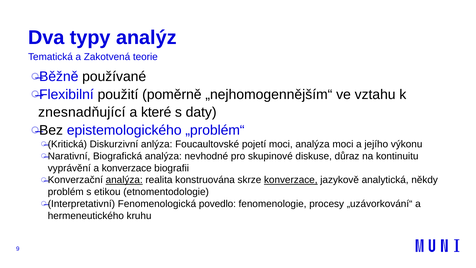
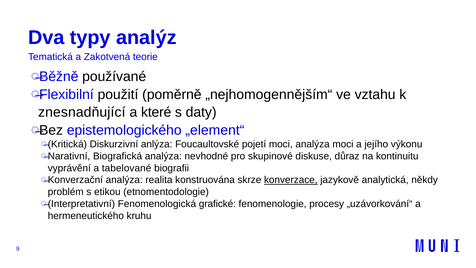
„problém“: „problém“ -> „element“ (215, 130)
a konverzace: konverzace -> tabelované (127, 168)
analýza underline: present -> none (124, 180)
povedlo: povedlo -> grafické (217, 204)
